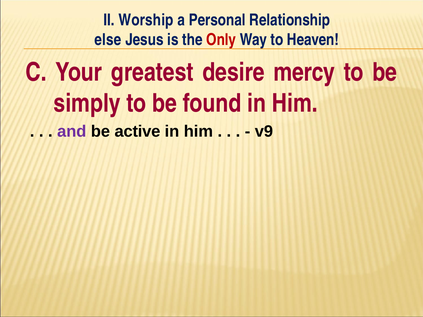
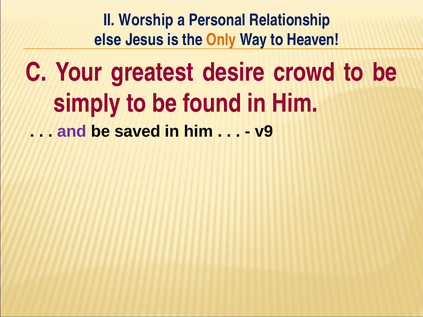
Only colour: red -> orange (221, 40)
mercy: mercy -> crowd (304, 72)
active: active -> saved (137, 131)
